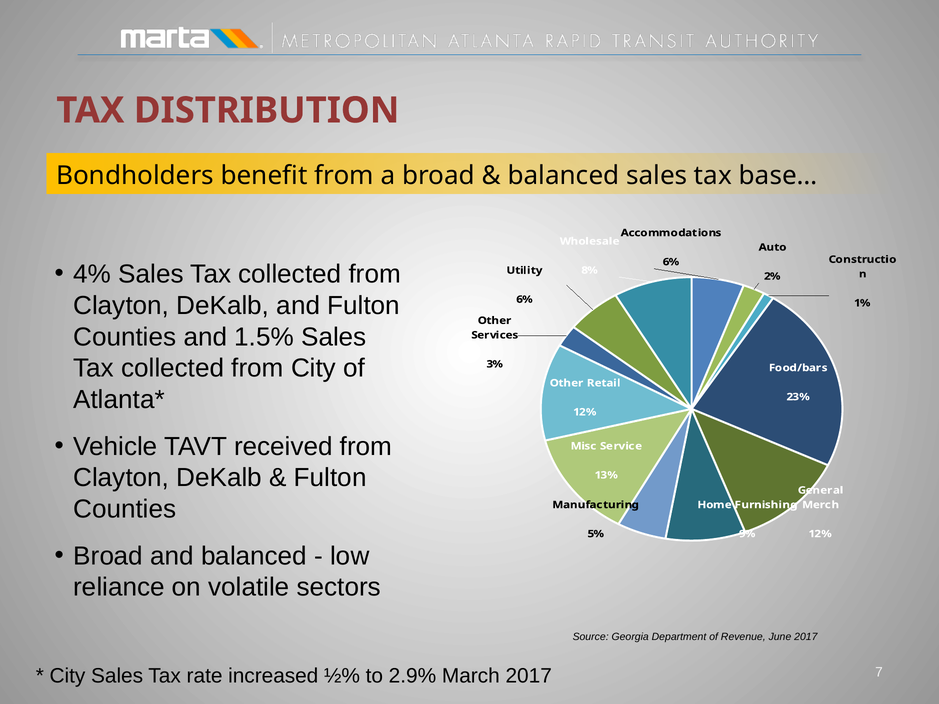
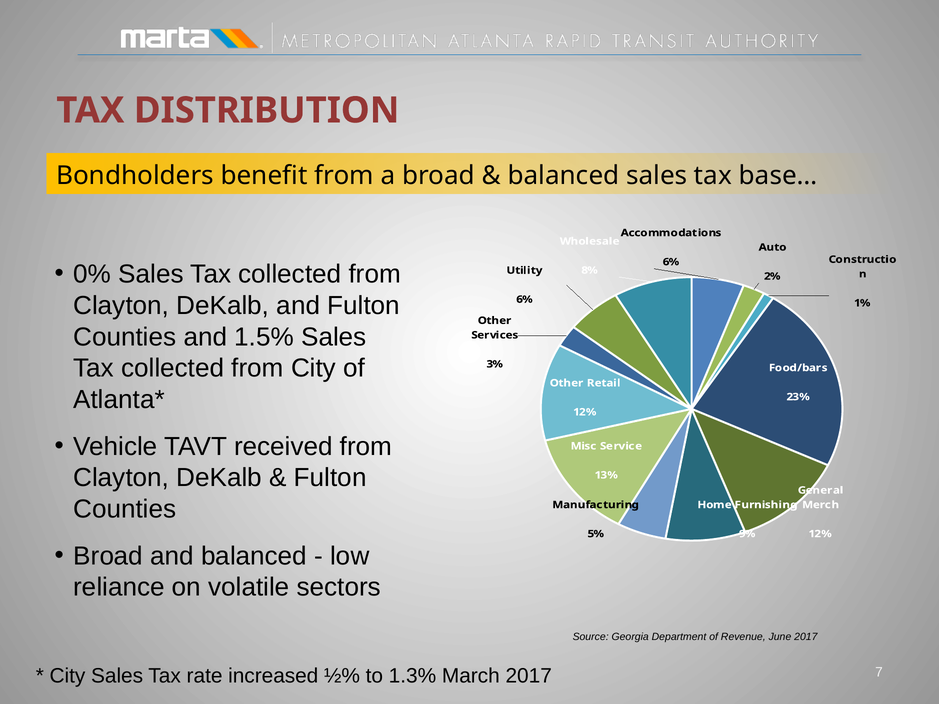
4%: 4% -> 0% (92, 274)
2.9%: 2.9% -> 1.3% (412, 676)
